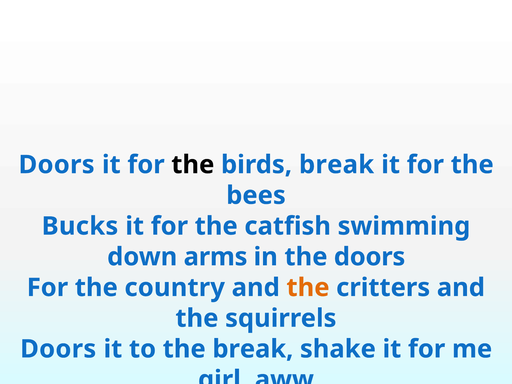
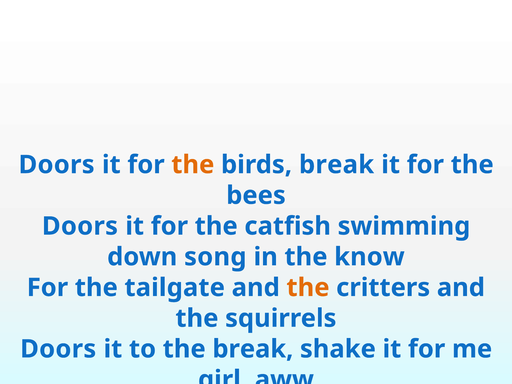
the colour: black -> orange (193, 165)
Bucks: Bucks -> Doors (80, 226)
arms: arms -> song (215, 257)
the doors: doors -> know (369, 257)
country: country -> tailgate (175, 288)
